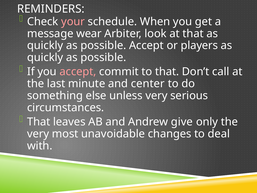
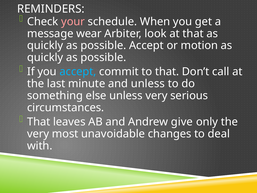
players: players -> motion (199, 45)
accept colour: pink -> light blue (78, 72)
and center: center -> unless (148, 84)
